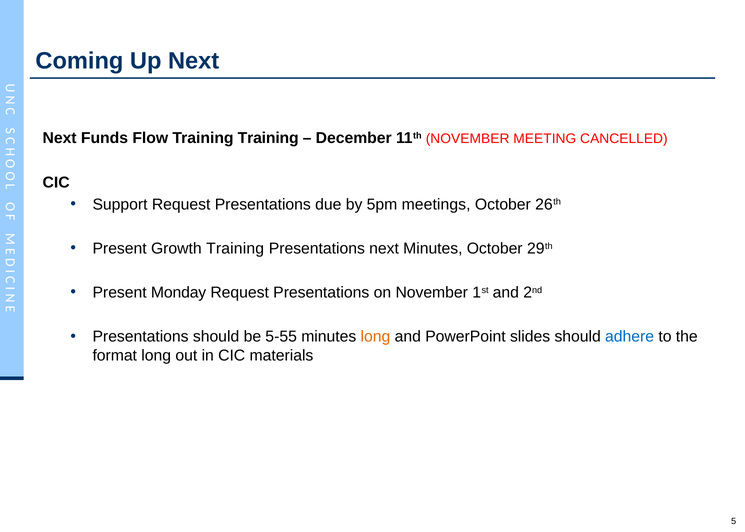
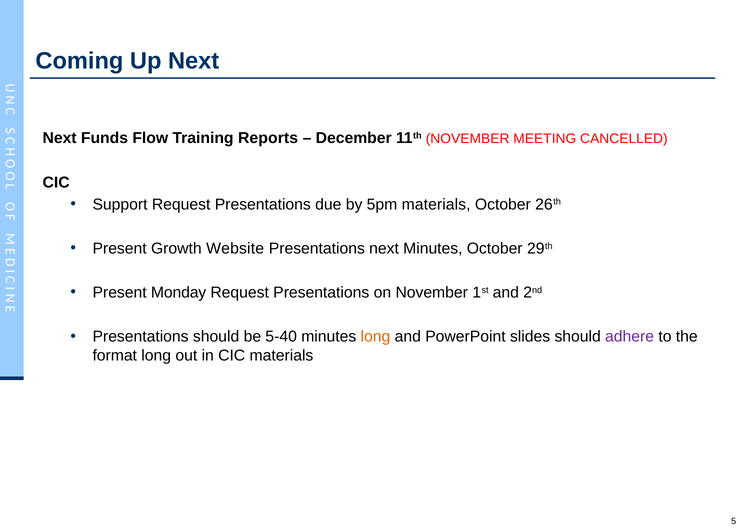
Training Training: Training -> Reports (268, 138)
5pm meetings: meetings -> materials (436, 204)
Growth Training: Training -> Website (235, 249)
5-55: 5-55 -> 5-40 (281, 337)
adhere colour: blue -> purple (630, 337)
